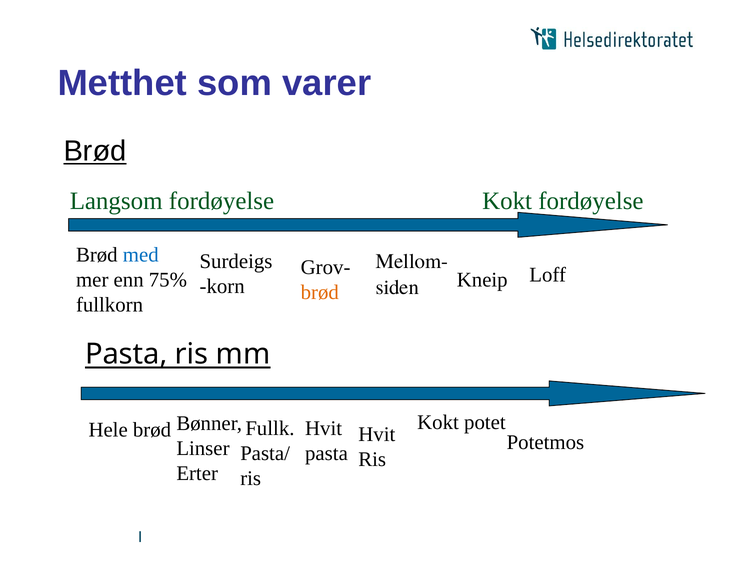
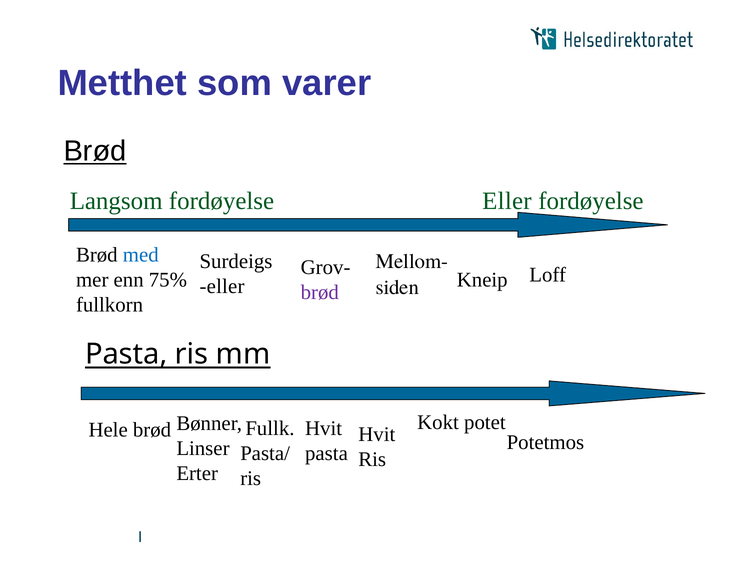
fordøyelse Kokt: Kokt -> Eller (507, 201)
korn: korn -> eller (222, 286)
brød colour: orange -> purple (320, 292)
